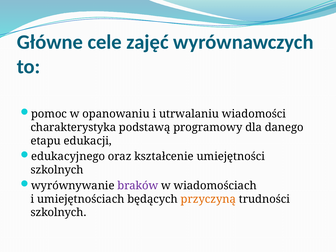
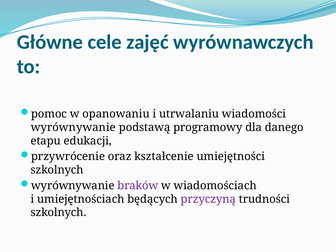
charakterystyka: charakterystyka -> wyrównywanie (73, 127)
edukacyjnego: edukacyjnego -> przywrócenie (68, 157)
przyczyną colour: orange -> purple (208, 199)
